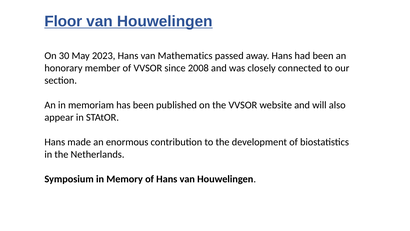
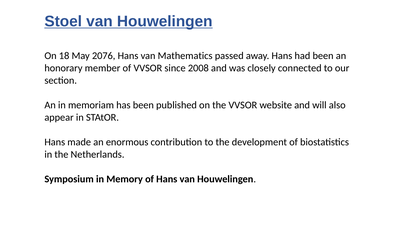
Floor: Floor -> Stoel (63, 21)
30: 30 -> 18 (64, 56)
2023: 2023 -> 2076 (104, 56)
